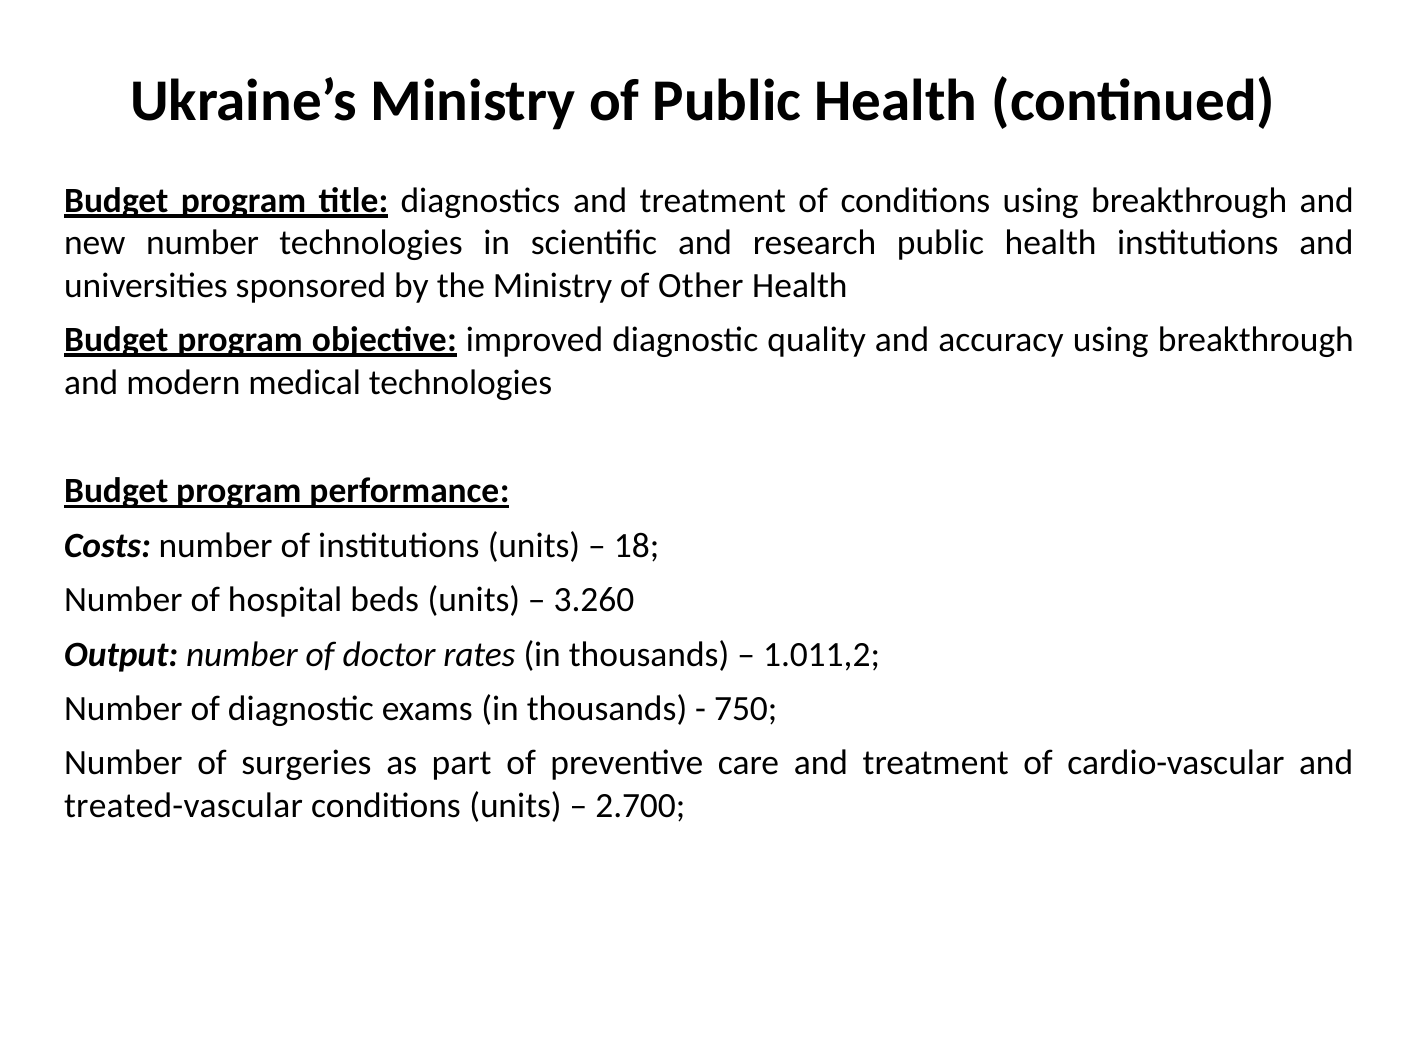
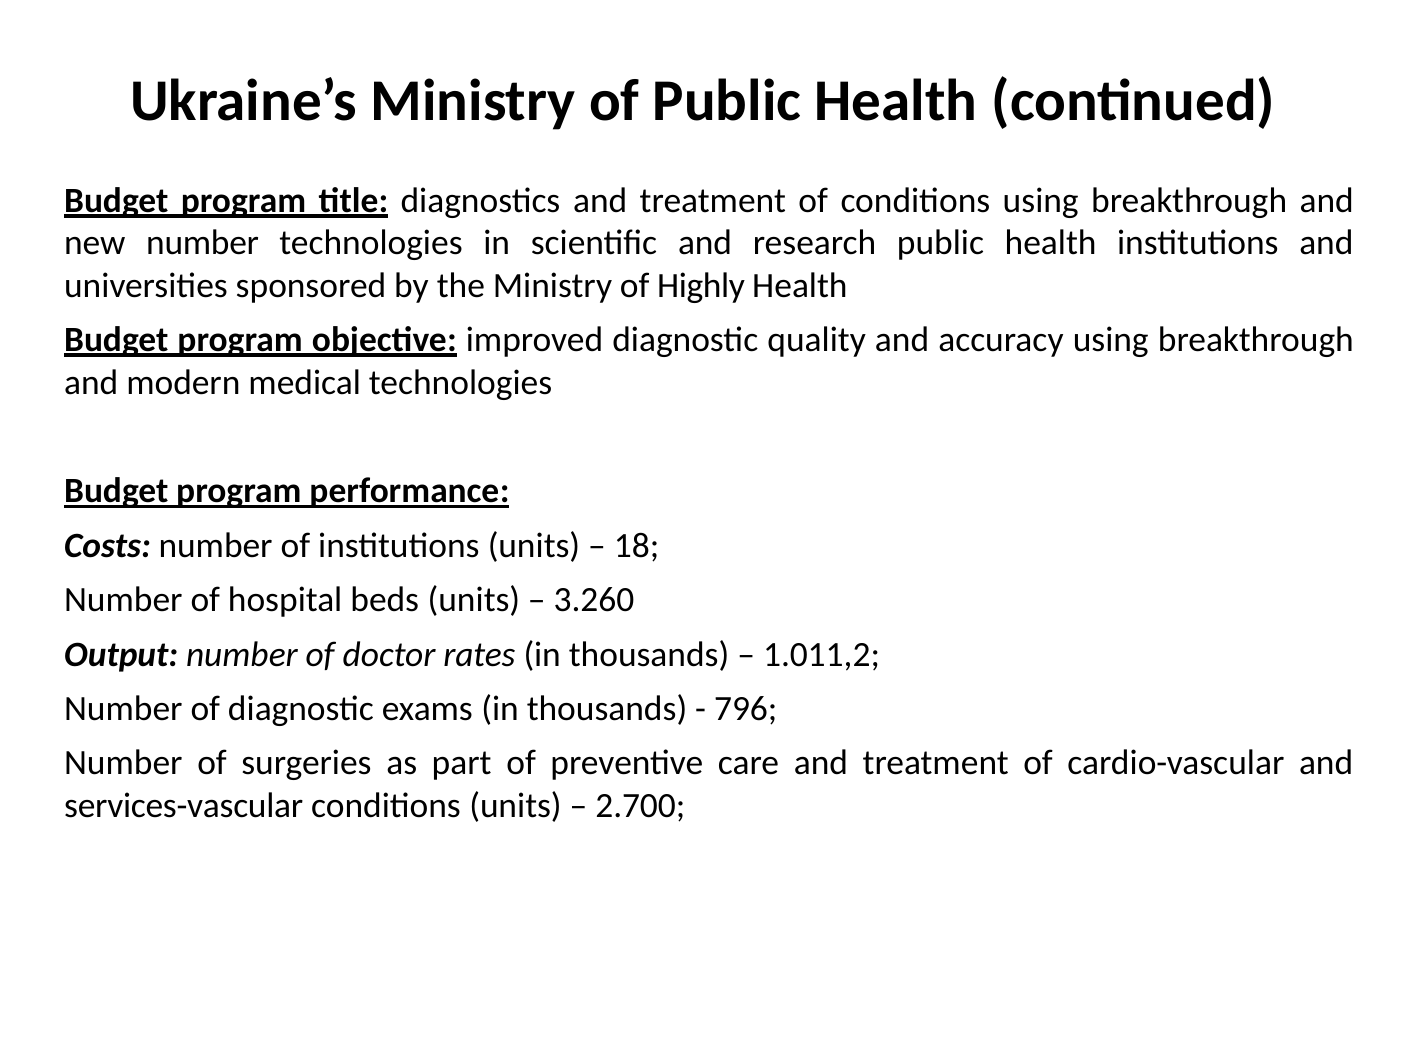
Other: Other -> Highly (701, 286)
750: 750 -> 796 (746, 709)
treated-vascular: treated-vascular -> services-vascular (184, 806)
